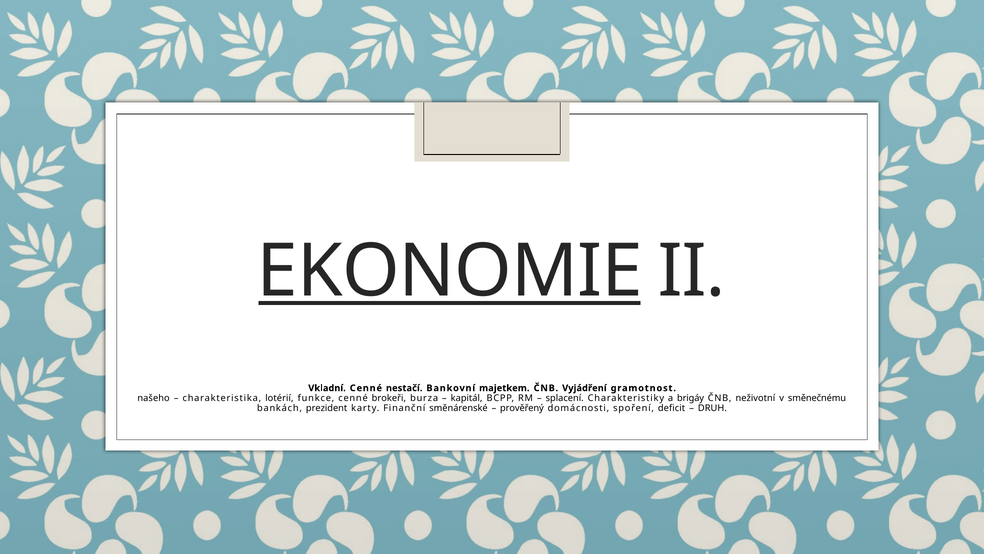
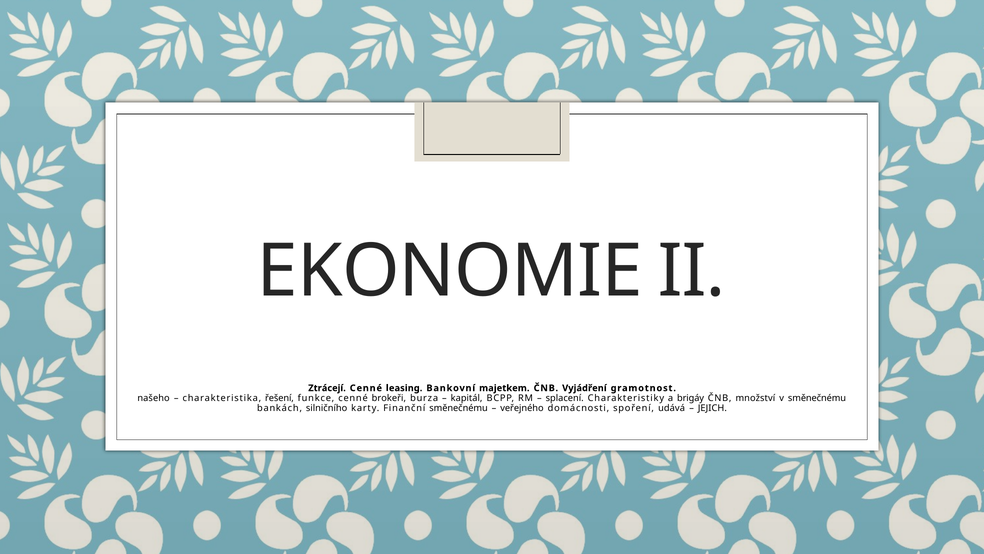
EKONOMIE underline: present -> none (450, 271)
Vkladní: Vkladní -> Ztrácejí (327, 388)
nestačí: nestačí -> leasing (404, 388)
lotérií: lotérií -> řešení (279, 398)
neživotní: neživotní -> množství (755, 398)
prezident: prezident -> silničního (327, 408)
Finanční směnárenské: směnárenské -> směnečnému (459, 408)
prověřený: prověřený -> veřejného (522, 408)
deficit: deficit -> udává (672, 408)
DRUH: DRUH -> JEJICH (712, 408)
